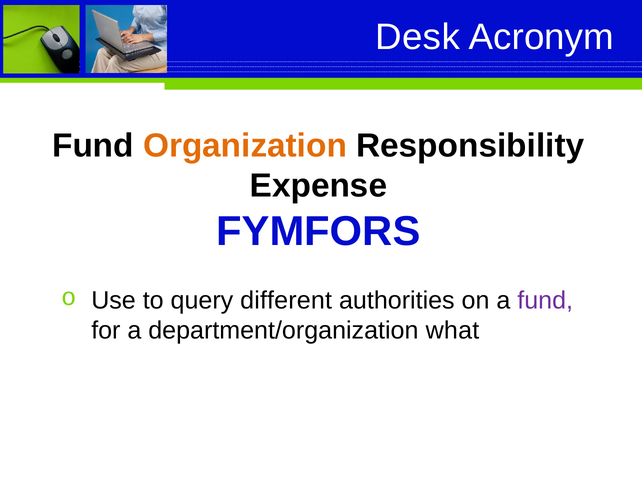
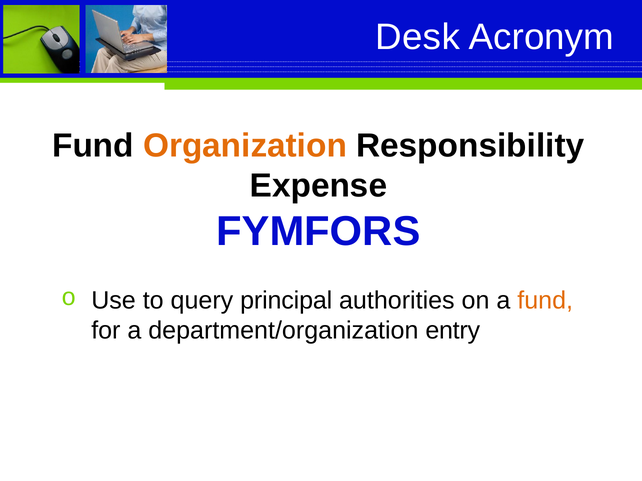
different: different -> principal (286, 301)
fund colour: purple -> orange (545, 301)
what: what -> entry (453, 331)
